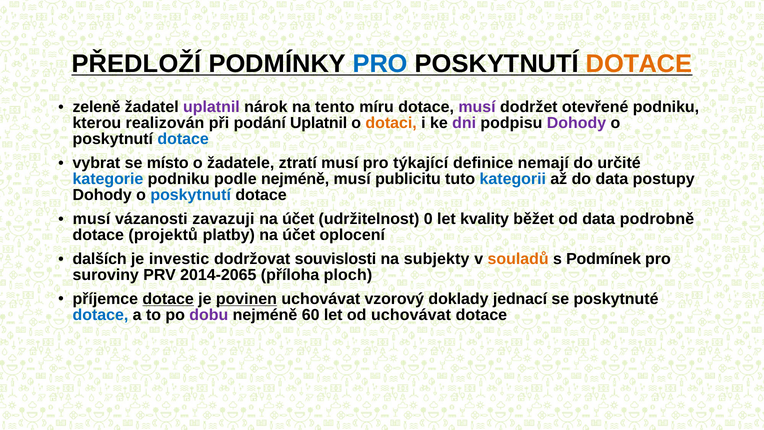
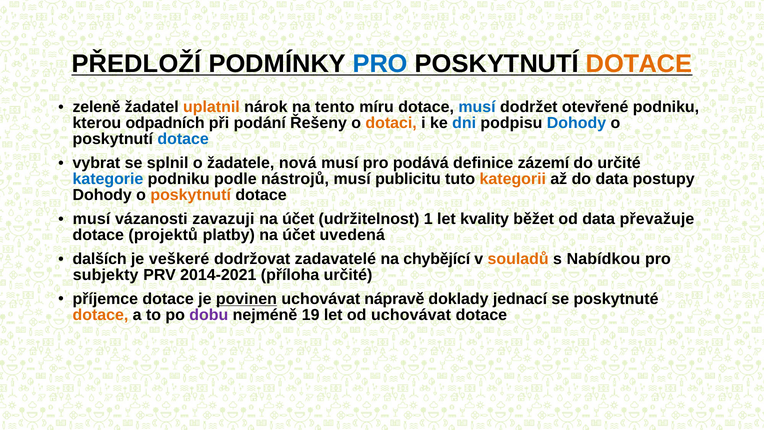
uplatnil colour: purple -> orange (211, 107)
musí colour: purple -> blue (477, 107)
realizován: realizován -> odpadních (165, 123)
podání Uplatnil: Uplatnil -> Řešeny (319, 123)
dni colour: purple -> blue (464, 123)
Dohody colour: purple -> blue (576, 123)
místo: místo -> splnil (168, 163)
ztratí: ztratí -> nová (298, 163)
týkající: týkající -> podává (421, 163)
nemají: nemají -> zázemí (543, 163)
podle nejméně: nejméně -> nástrojů (295, 179)
kategorii colour: blue -> orange (513, 179)
poskytnutí colour: blue -> orange (191, 195)
0: 0 -> 1 (428, 219)
podrobně: podrobně -> převažuje (657, 219)
oplocení: oplocení -> uvedená (352, 235)
investic: investic -> veškeré (179, 259)
souvislosti: souvislosti -> zadavatelé (335, 259)
subjekty: subjekty -> chybějící (437, 259)
Podmínek: Podmínek -> Nabídkou (603, 259)
suroviny: suroviny -> subjekty (106, 275)
2014-2065: 2014-2065 -> 2014-2021 (218, 275)
příloha ploch: ploch -> určité (348, 275)
dotace underline: present -> none (168, 299)
vzorový: vzorový -> nápravě (394, 299)
dotace colour: blue -> orange (100, 315)
60: 60 -> 19 (311, 315)
